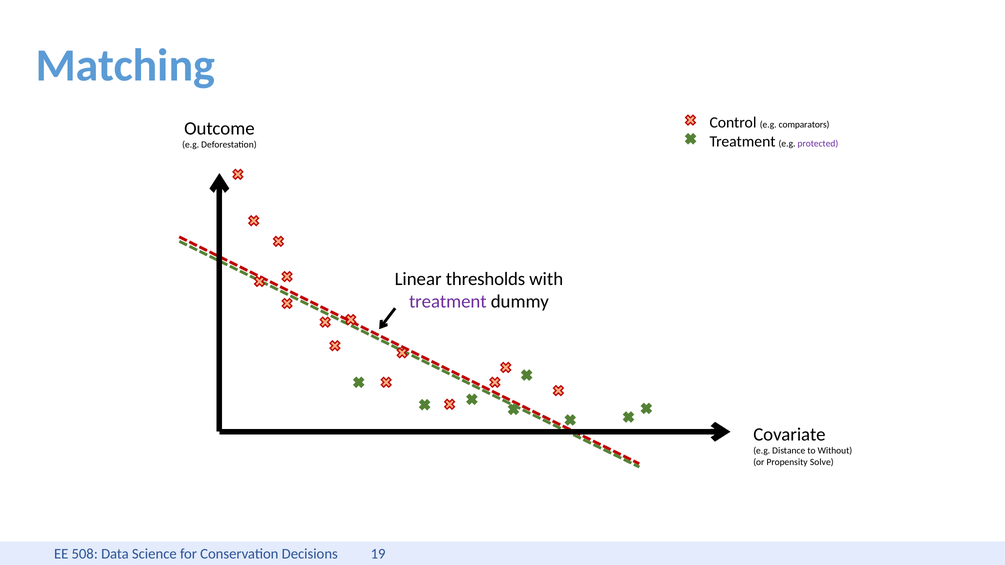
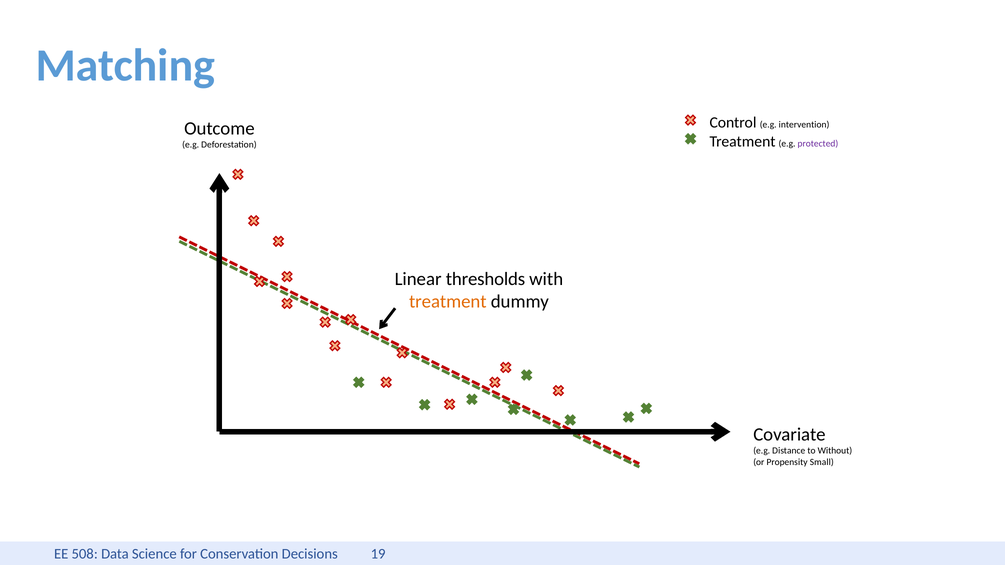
comparators: comparators -> intervention (804, 125)
treatment colour: purple -> orange (448, 302)
Solve: Solve -> Small (822, 462)
